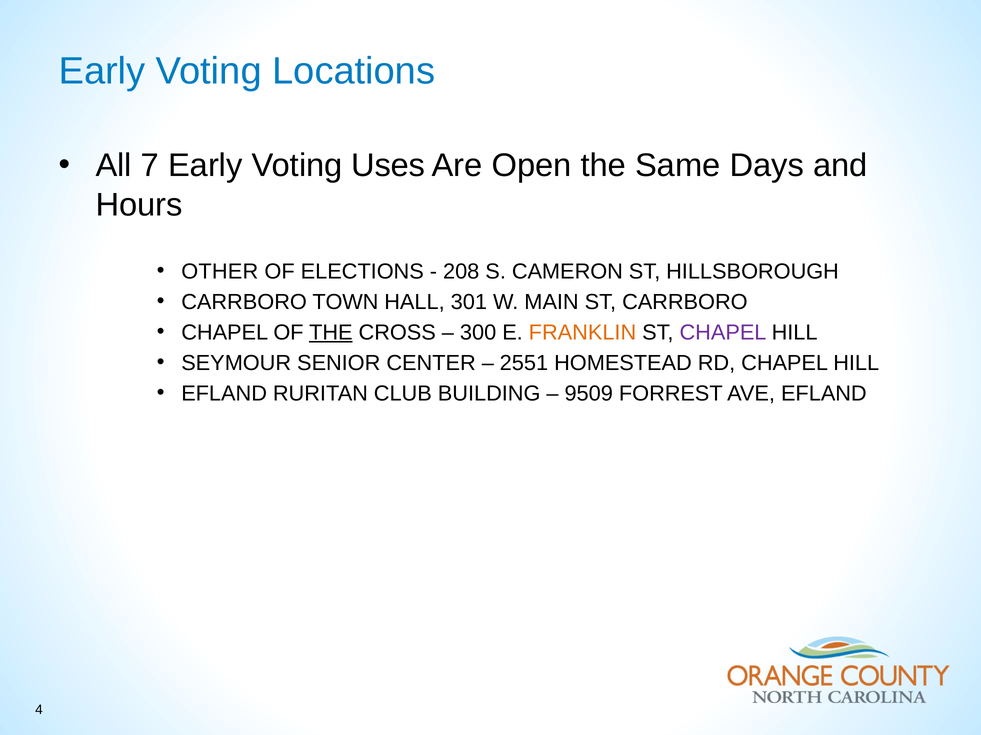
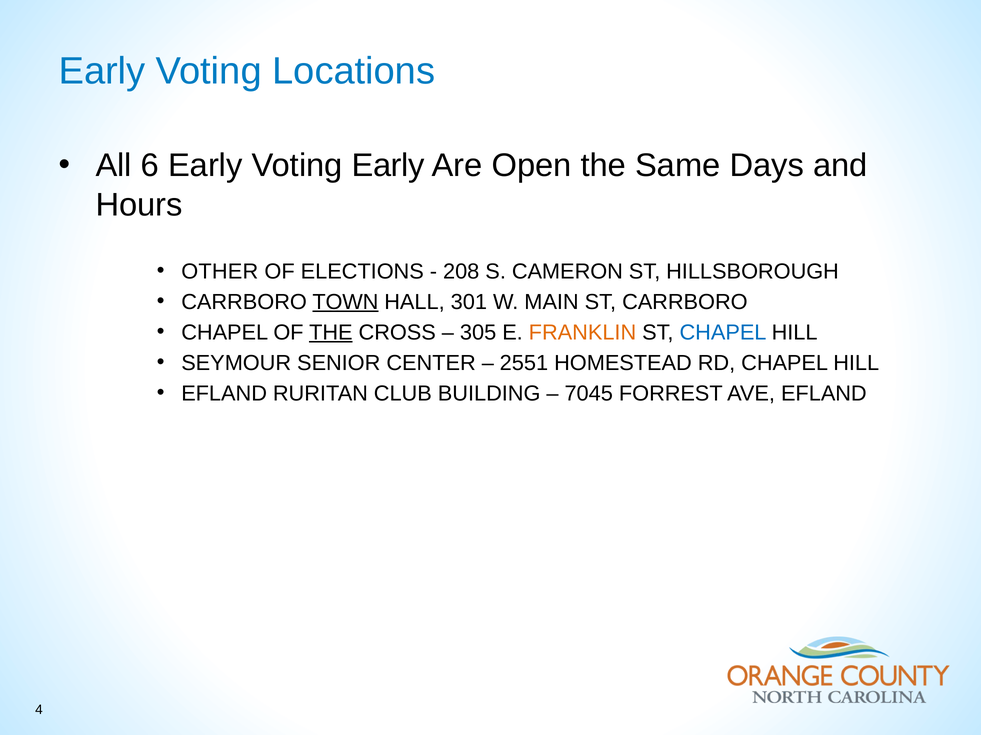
7: 7 -> 6 (150, 166)
Voting Uses: Uses -> Early (388, 166)
TOWN underline: none -> present (345, 302)
300: 300 -> 305 (478, 333)
CHAPEL colour: purple -> blue (723, 333)
9509: 9509 -> 7045 (589, 394)
